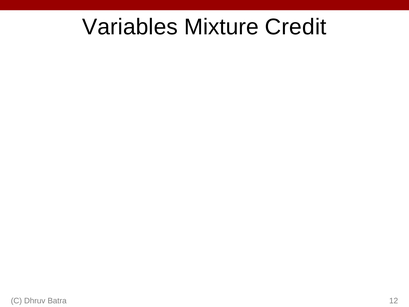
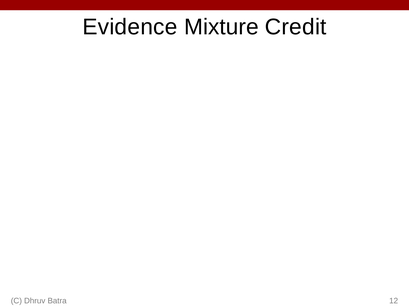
Variables: Variables -> Evidence (130, 27)
